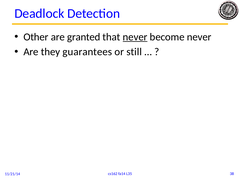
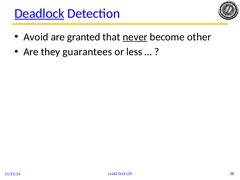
Deadlock underline: none -> present (39, 13)
Other: Other -> Avoid (36, 37)
become never: never -> other (199, 37)
still: still -> less (134, 52)
